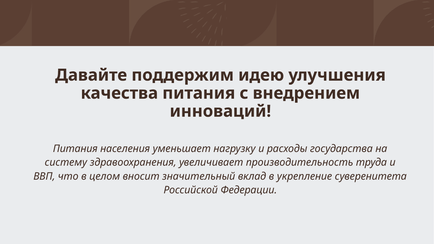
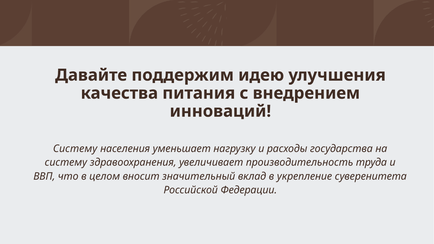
Питания: Питания -> Систему (75, 149)
